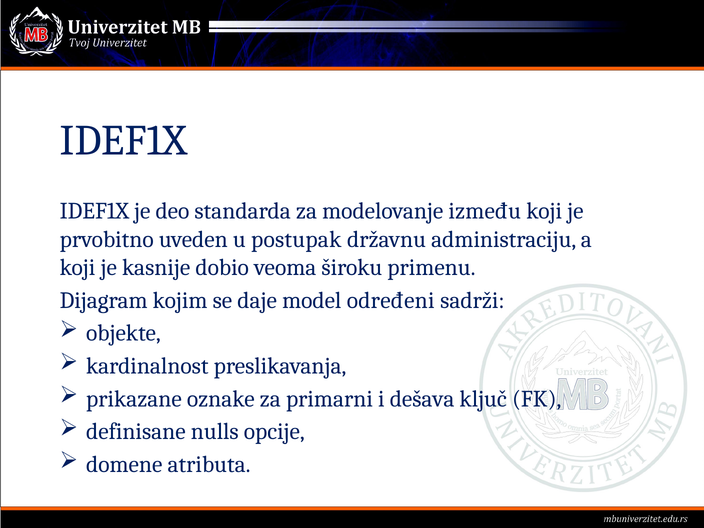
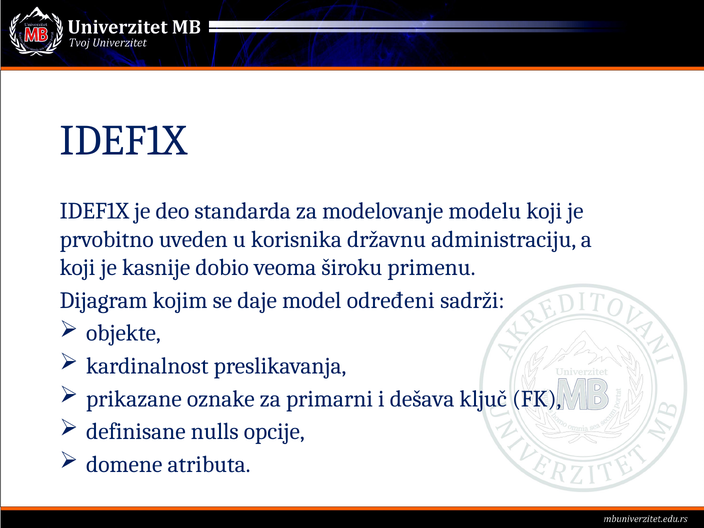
između: između -> modelu (485, 211)
postupak: postupak -> korisnika (296, 239)
